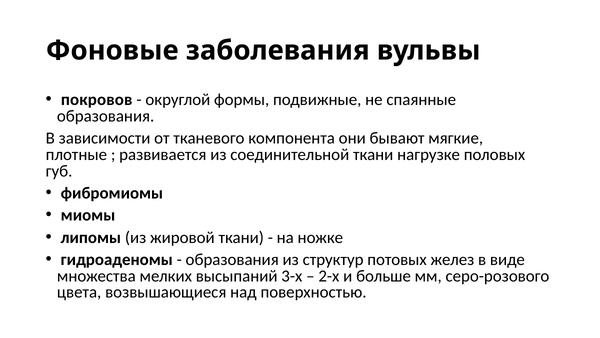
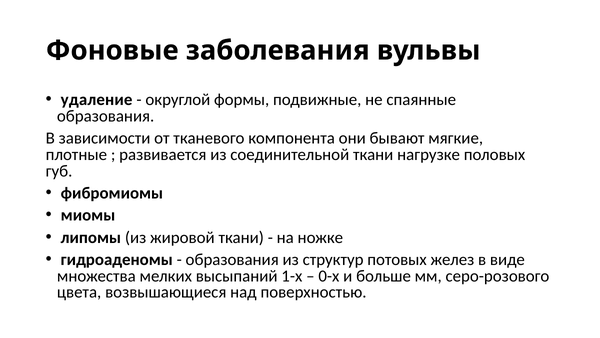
покровов: покровов -> удаление (97, 100)
3-х: 3-х -> 1-х (292, 276)
2-х: 2-х -> 0-х (329, 276)
